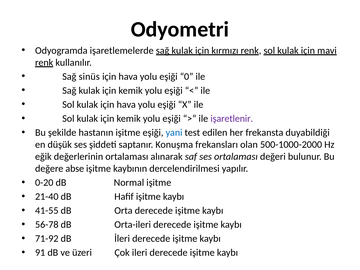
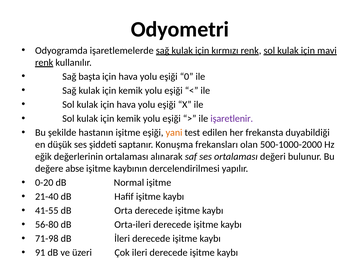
sinüs: sinüs -> başta (89, 77)
yani colour: blue -> orange (174, 133)
56-78: 56-78 -> 56-80 (47, 225)
71-92: 71-92 -> 71-98 (47, 239)
